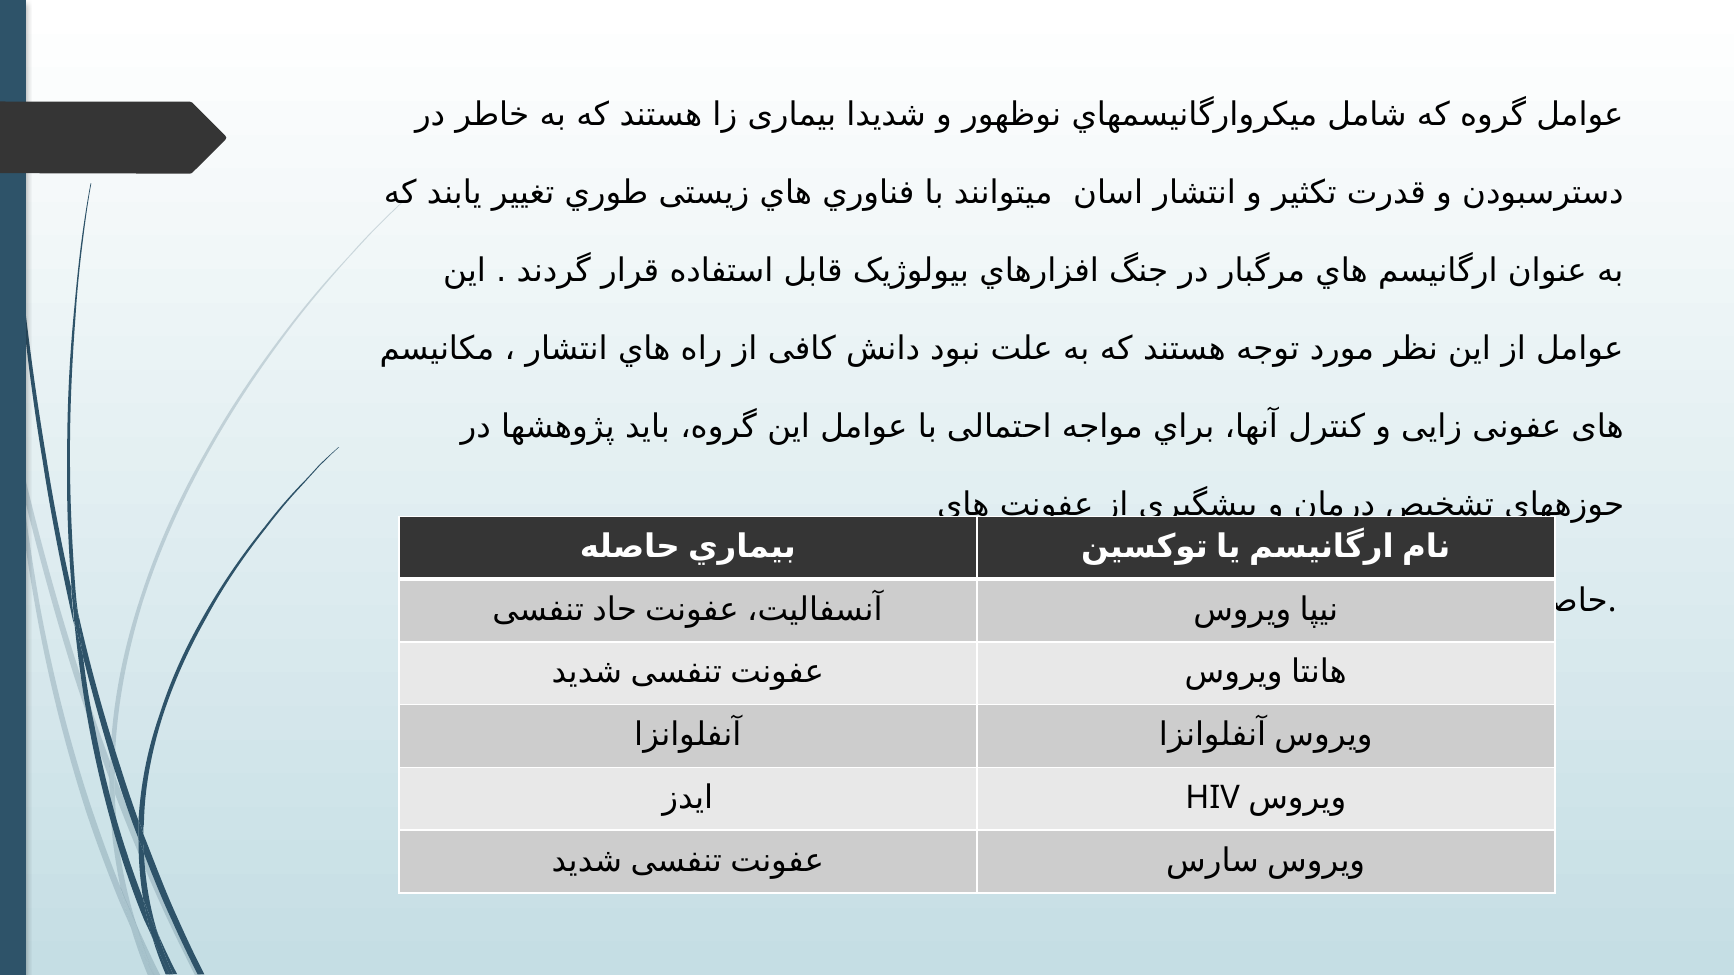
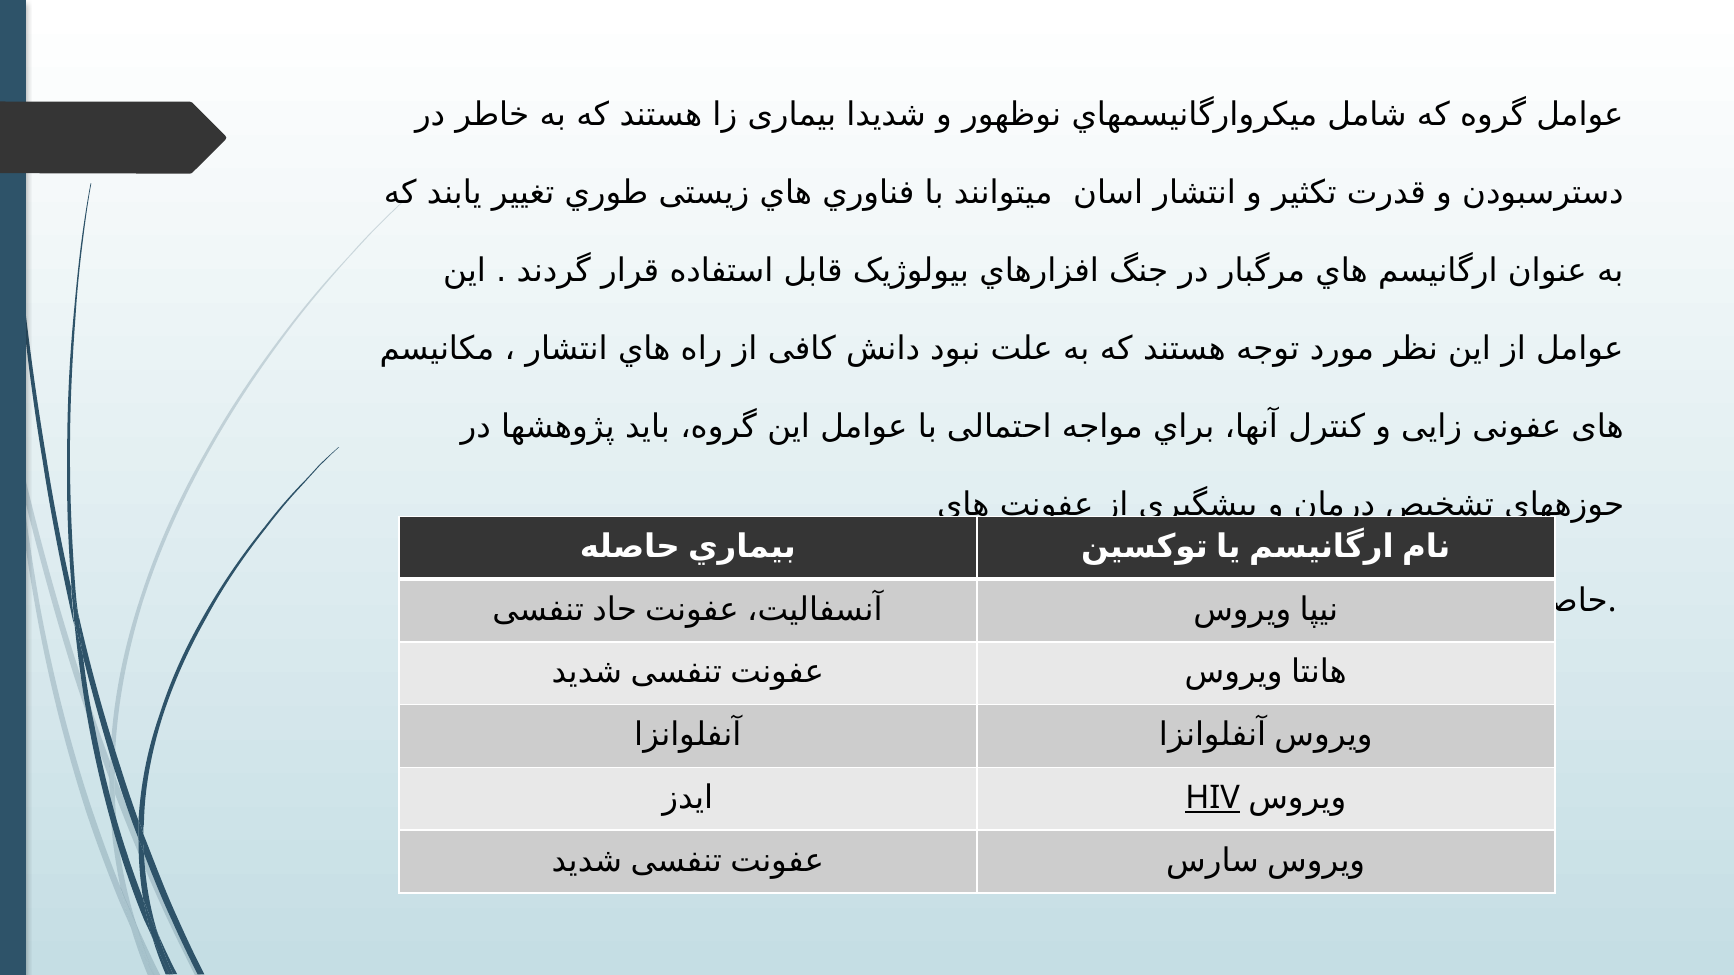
HIV underline: none -> present (1213, 798)
